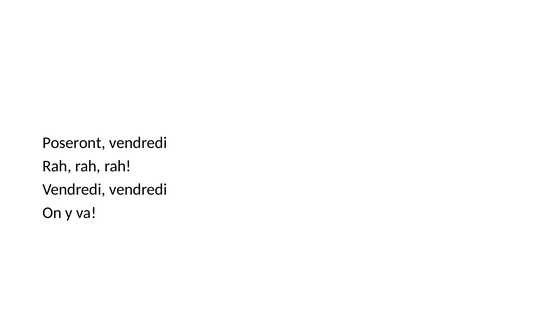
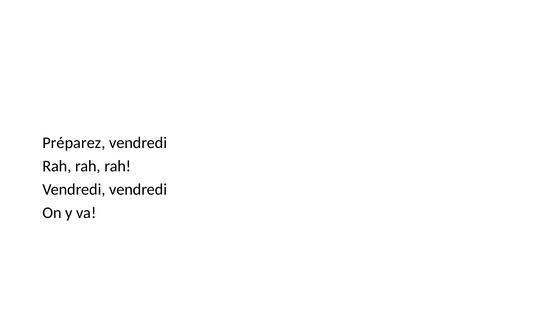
Poseront: Poseront -> Préparez (74, 143)
